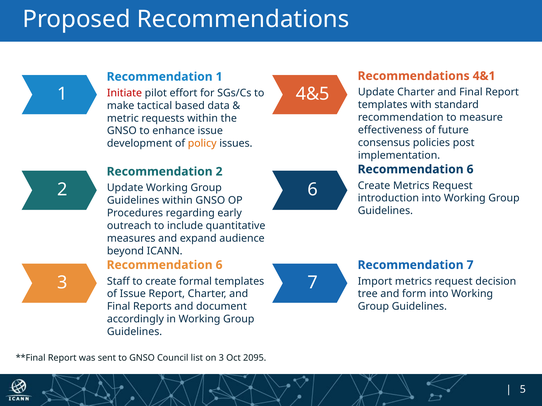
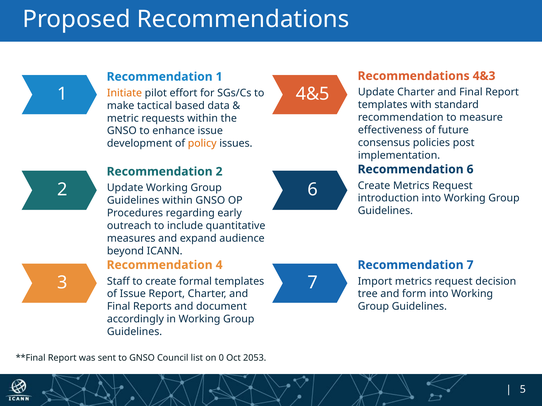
4&1: 4&1 -> 4&3 (484, 76)
Initiate colour: red -> orange (124, 93)
6: 6 -> 4 (219, 265)
on 3: 3 -> 0 (221, 358)
2095: 2095 -> 2053 (255, 358)
